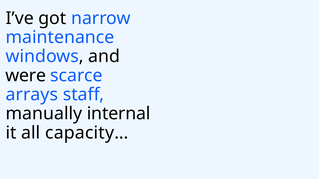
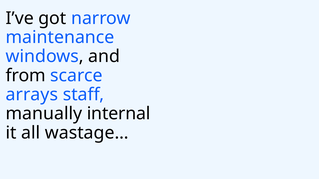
were: were -> from (26, 76)
capacity…: capacity… -> wastage… (87, 133)
